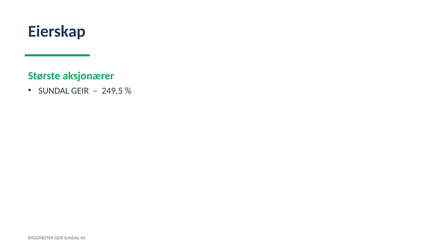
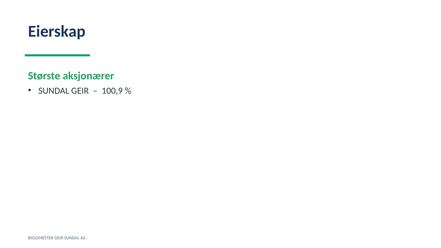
249,5: 249,5 -> 100,9 (112, 91)
